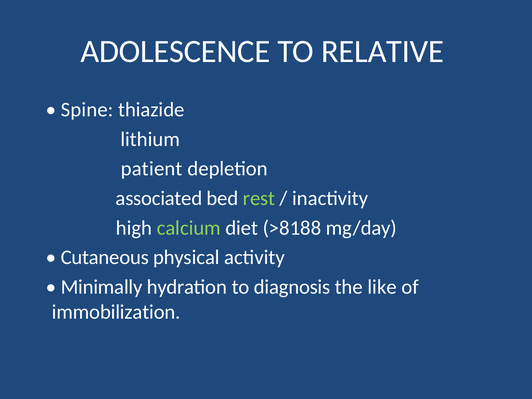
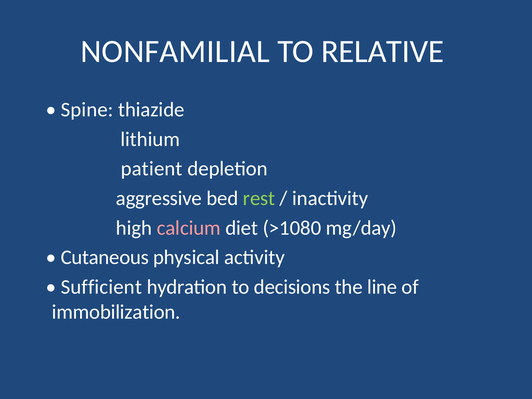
ADOLESCENCE: ADOLESCENCE -> NONFAMILIAL (175, 51)
associated: associated -> aggressive (159, 198)
calcium colour: light green -> pink (189, 228)
>8188: >8188 -> >1080 (292, 228)
Minimally: Minimally -> Sufficient (101, 287)
diagnosis: diagnosis -> decisions (292, 287)
like: like -> line (382, 287)
